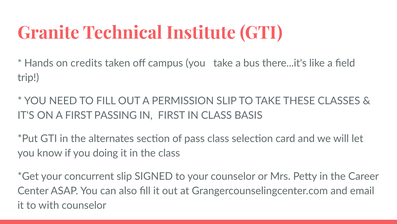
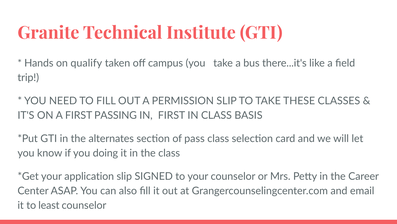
credits: credits -> qualify (86, 63)
concurrent: concurrent -> application (89, 176)
with: with -> least (49, 205)
